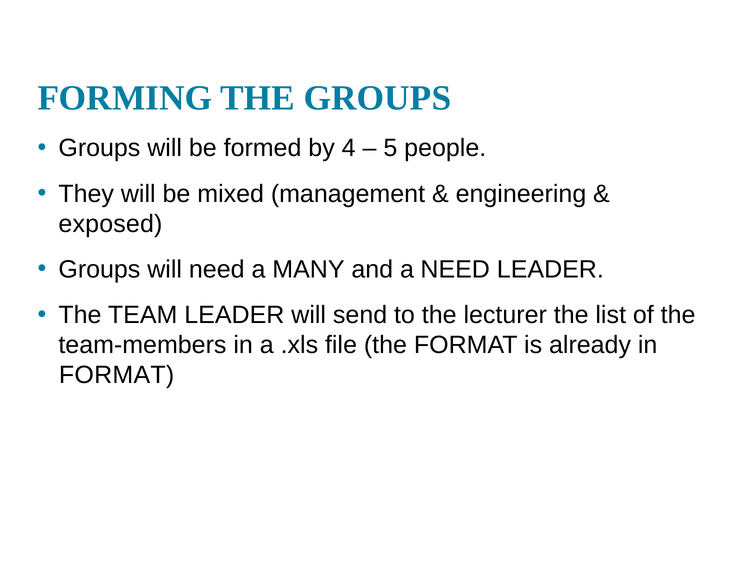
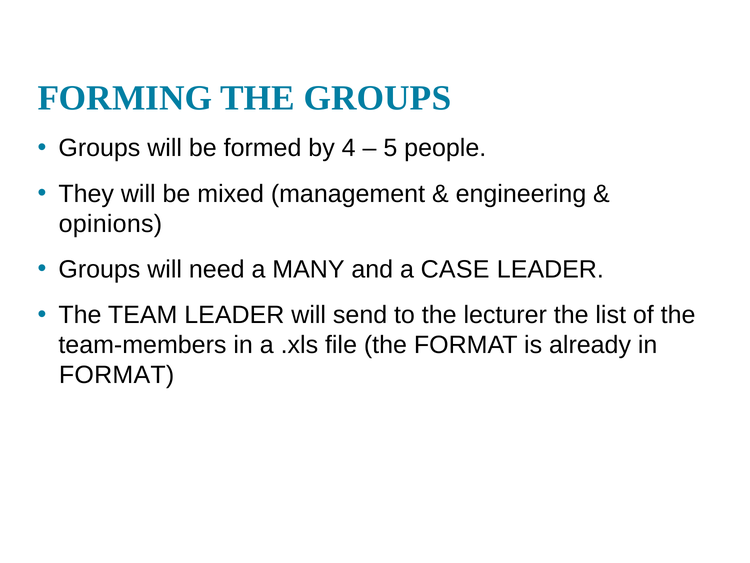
exposed: exposed -> opinions (110, 224)
a NEED: NEED -> CASE (455, 269)
